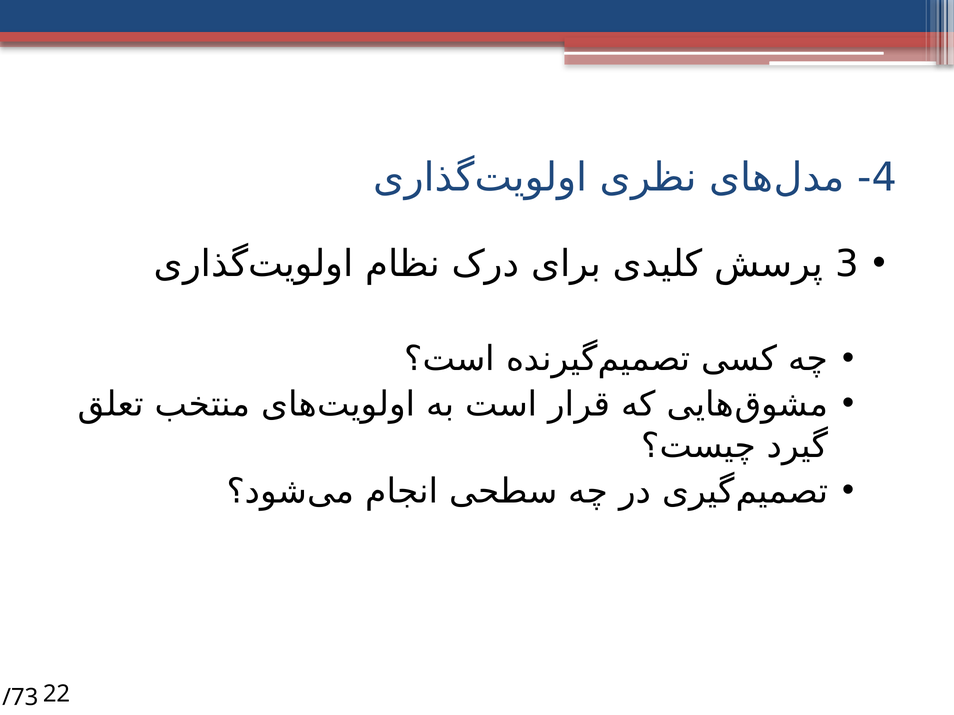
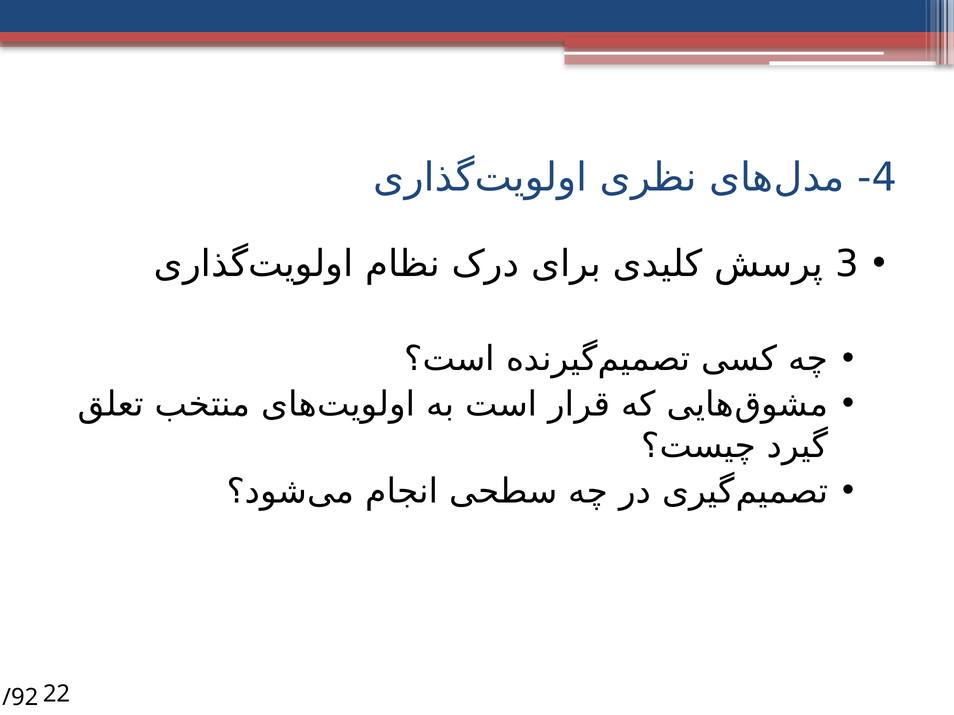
/73: /73 -> /92 (20, 698)
